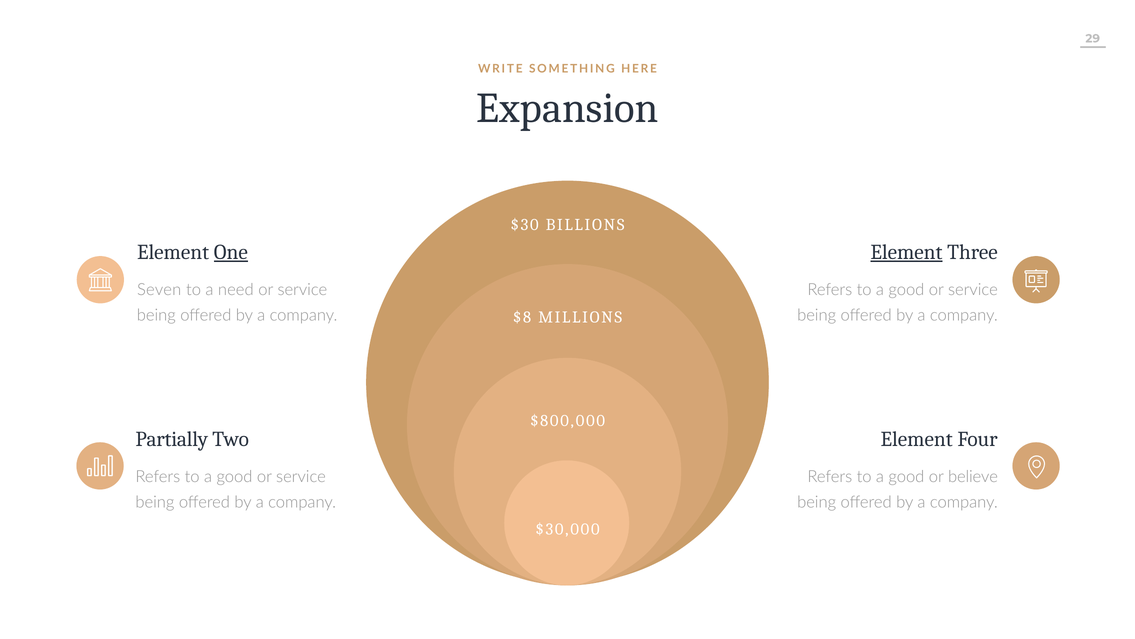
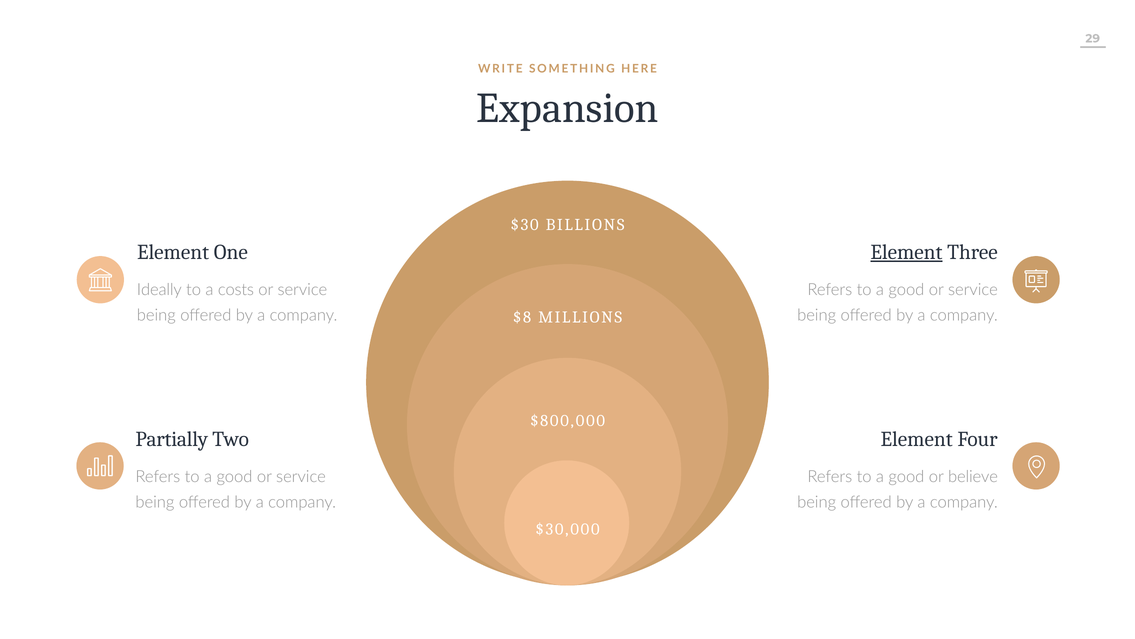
One underline: present -> none (231, 252)
Seven: Seven -> Ideally (159, 290)
need: need -> costs (236, 290)
